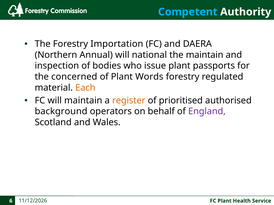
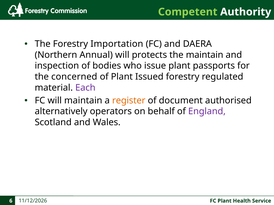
Competent colour: light blue -> light green (188, 12)
national: national -> protects (149, 55)
Words: Words -> Issued (149, 77)
Each colour: orange -> purple (85, 88)
prioritised: prioritised -> document (181, 101)
background: background -> alternatively (61, 112)
